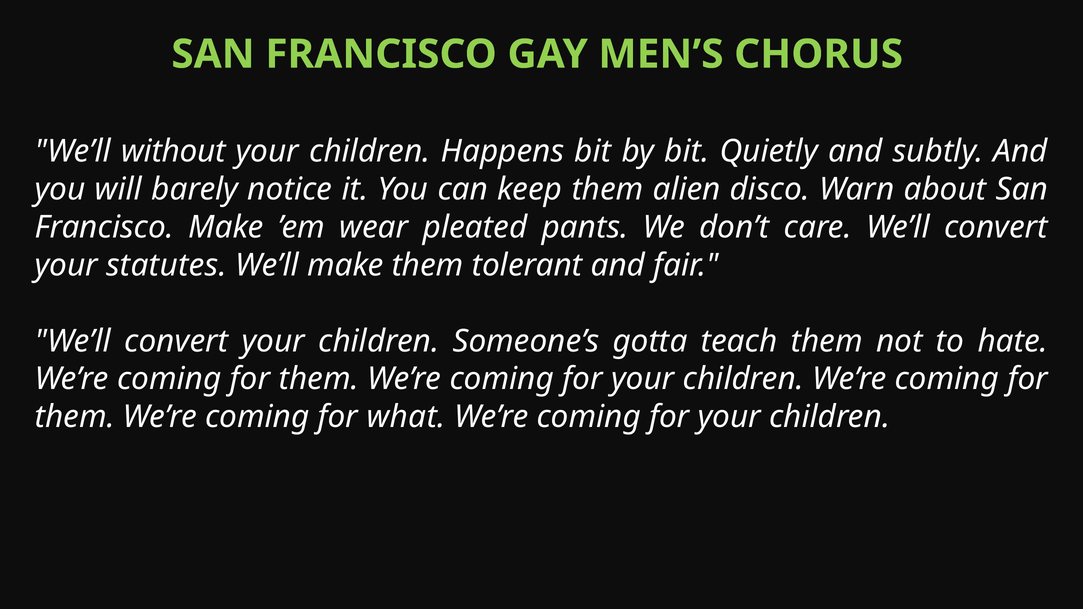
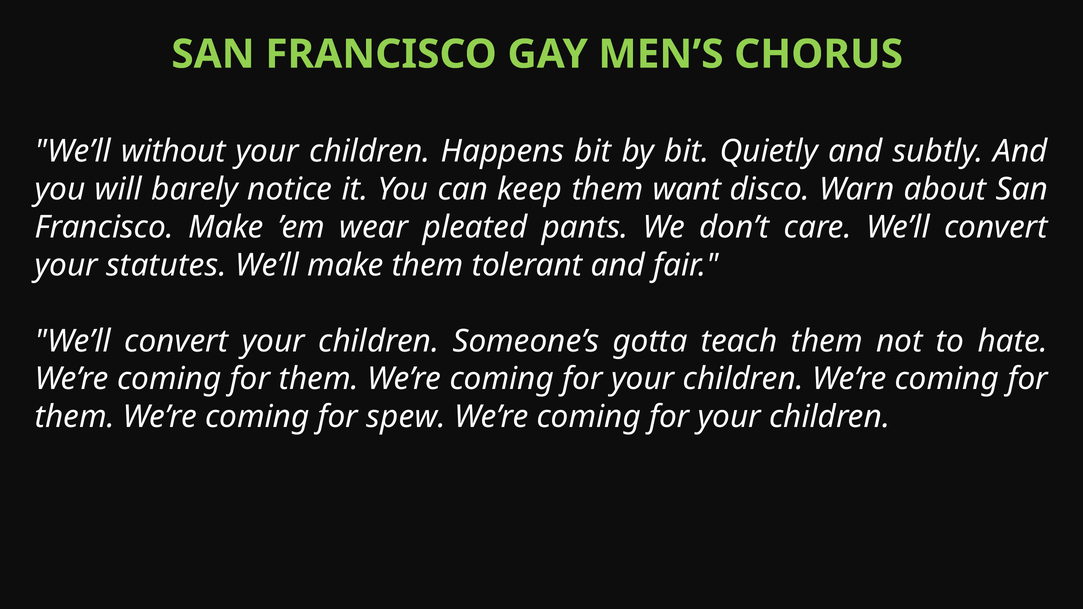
alien: alien -> want (687, 190)
what: what -> spew (406, 417)
